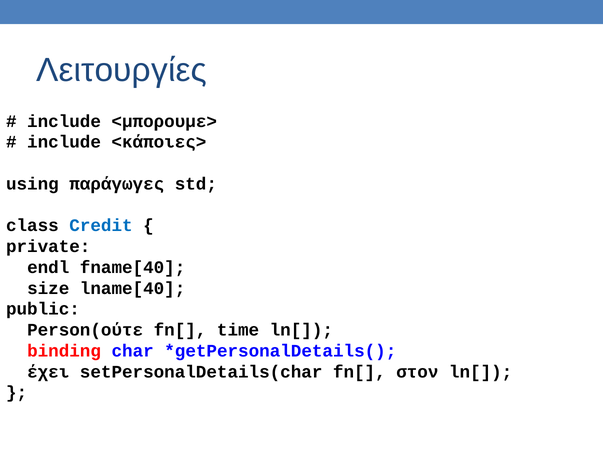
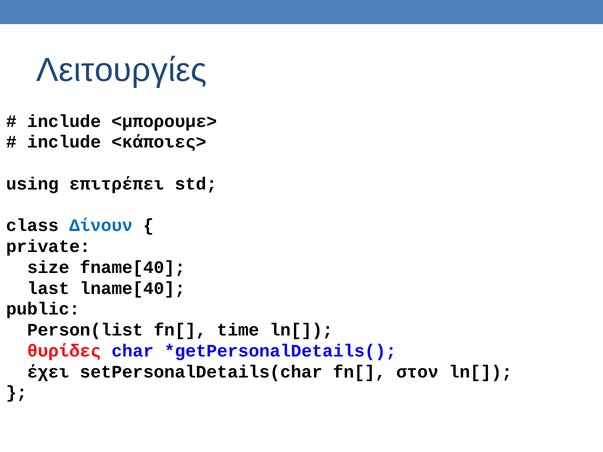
παράγωγες: παράγωγες -> επιτρέπει (117, 184)
Credit: Credit -> Δίνουν (101, 226)
endl: endl -> size (48, 268)
size: size -> last (48, 288)
Person(ούτε: Person(ούτε -> Person(list (85, 330)
binding: binding -> θυρίδες (64, 351)
